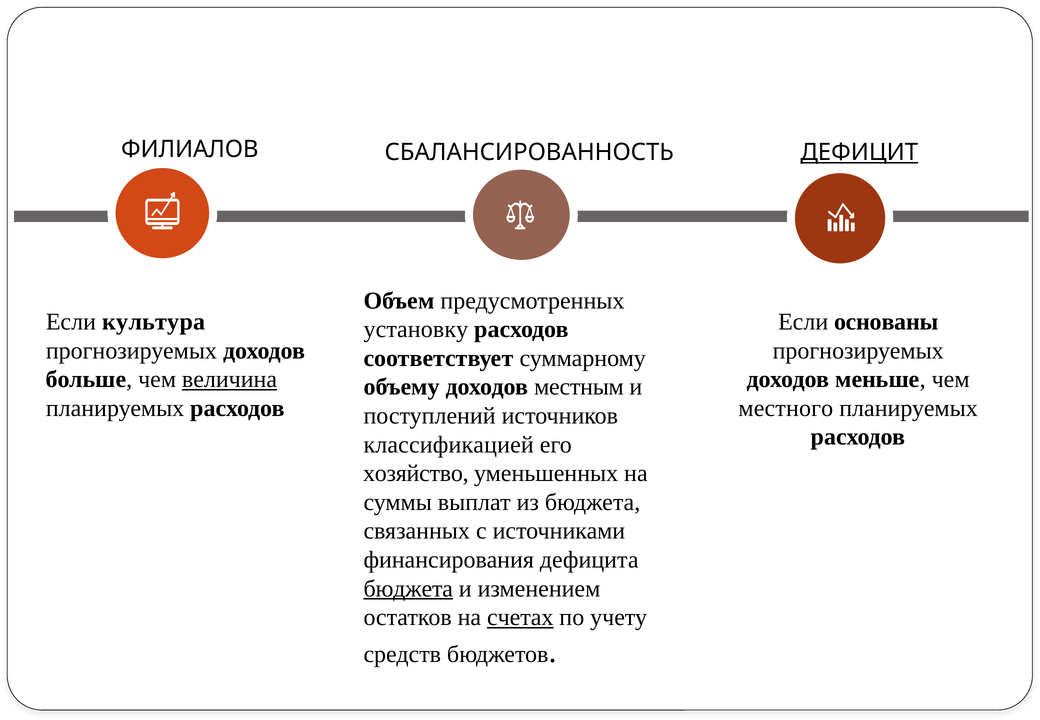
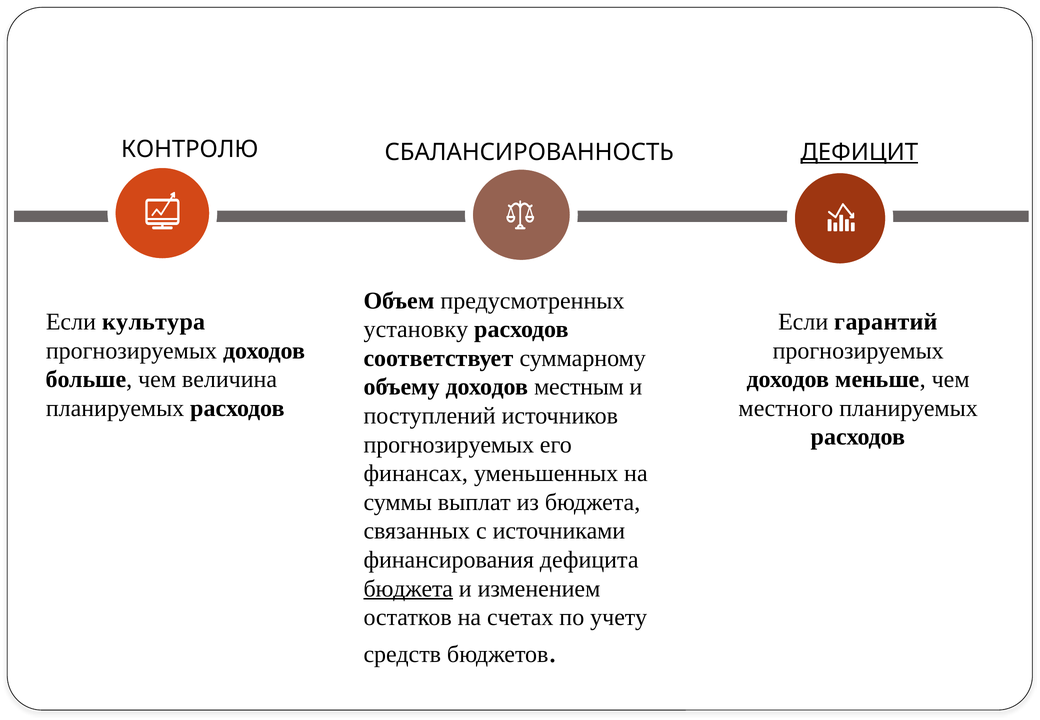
ФИЛИАЛОВ: ФИЛИАЛОВ -> КОНТРОЛЮ (190, 149)
основаны: основаны -> гарантий (886, 322)
величина underline: present -> none (230, 379)
классификацией: классификацией -> прогнозируемых (449, 445)
хозяйство: хозяйство -> финансах (416, 473)
счетах underline: present -> none (520, 617)
